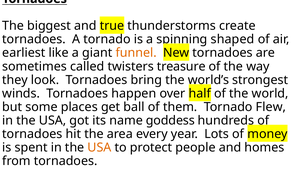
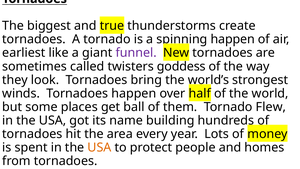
shaped: shaped -> happen (233, 39)
funnel colour: orange -> purple (136, 53)
treasure: treasure -> goddess (181, 66)
goddess: goddess -> building (170, 120)
